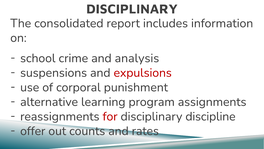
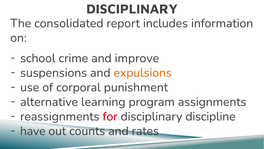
analysis: analysis -> improve (137, 58)
expulsions colour: red -> orange (143, 73)
offer: offer -> have (33, 131)
